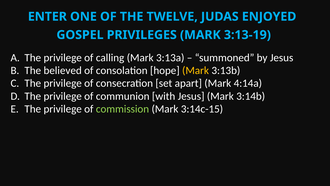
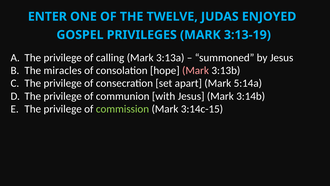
believed: believed -> miracles (63, 70)
Mark colour: yellow -> pink (196, 70)
4:14a: 4:14a -> 5:14a (248, 83)
